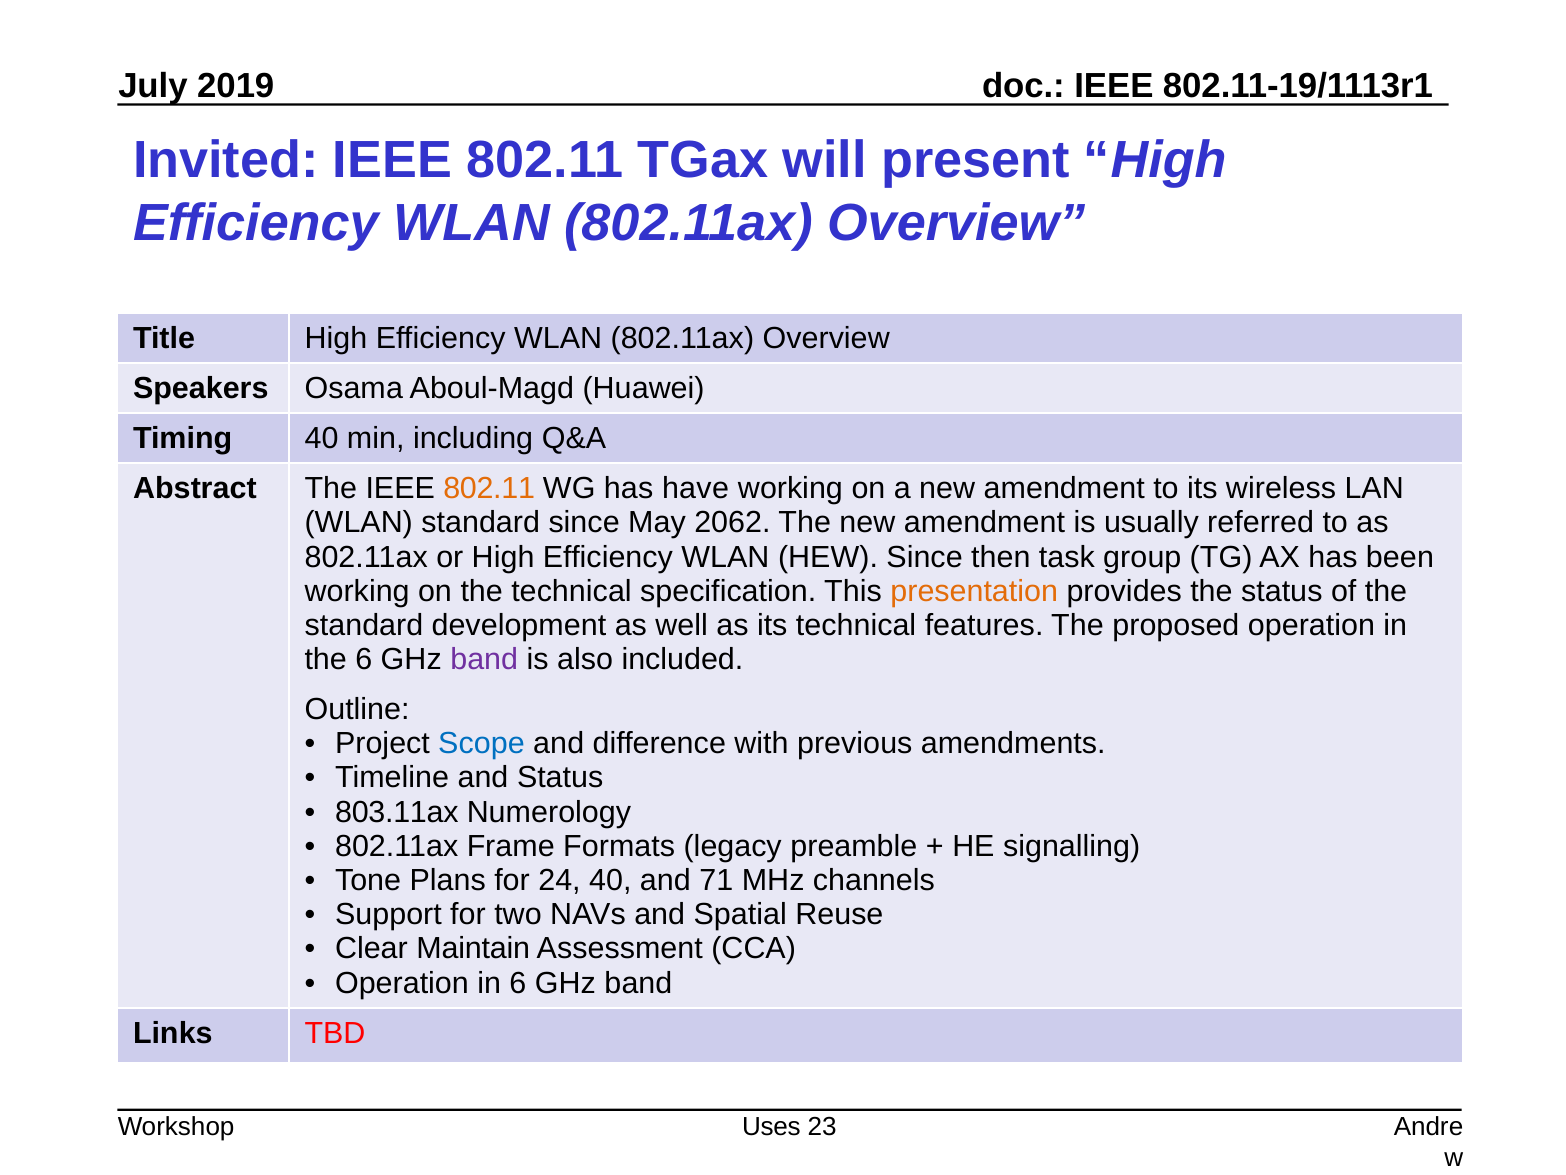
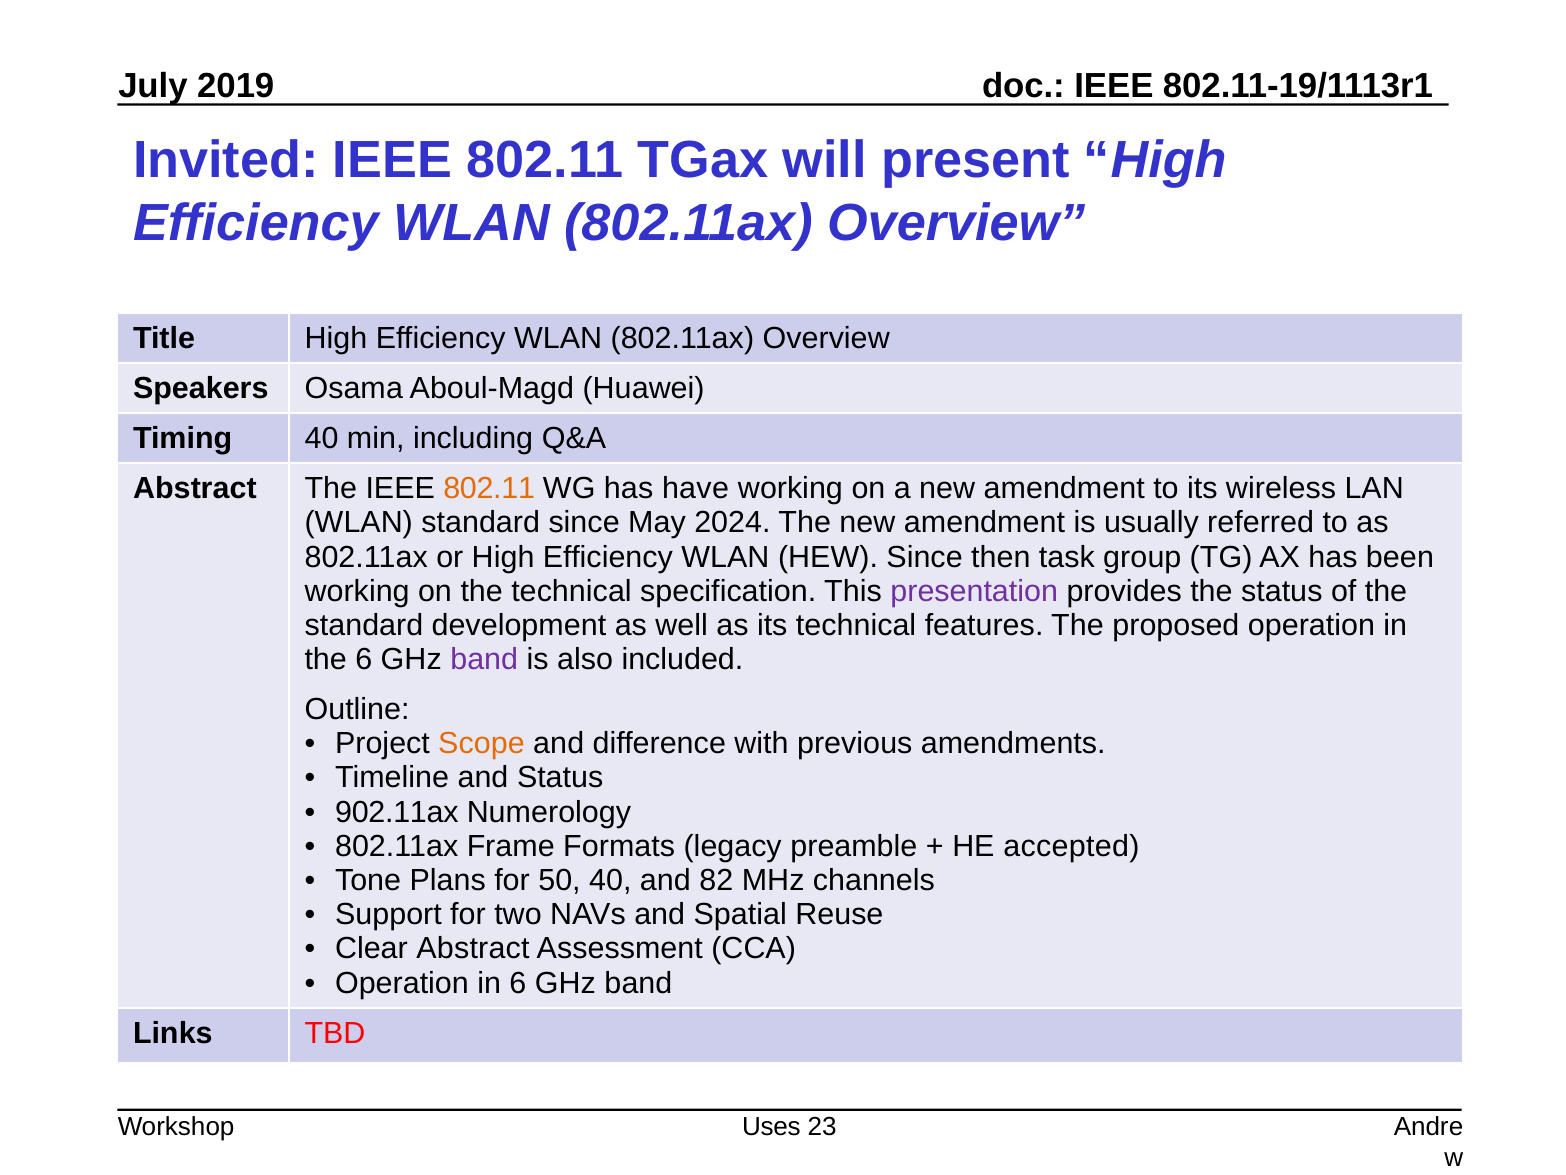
2062: 2062 -> 2024 (732, 523)
presentation colour: orange -> purple (974, 591)
Scope colour: blue -> orange (481, 743)
803.11ax: 803.11ax -> 902.11ax (397, 812)
signalling: signalling -> accepted (1071, 846)
24: 24 -> 50 (559, 880)
71: 71 -> 82 (716, 880)
Clear Maintain: Maintain -> Abstract (473, 949)
